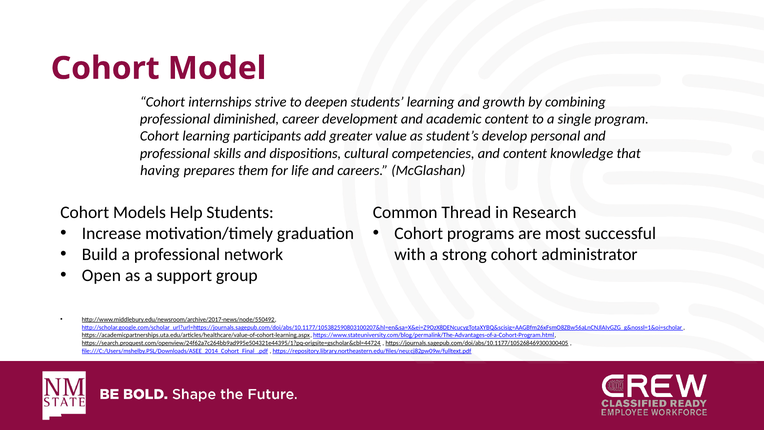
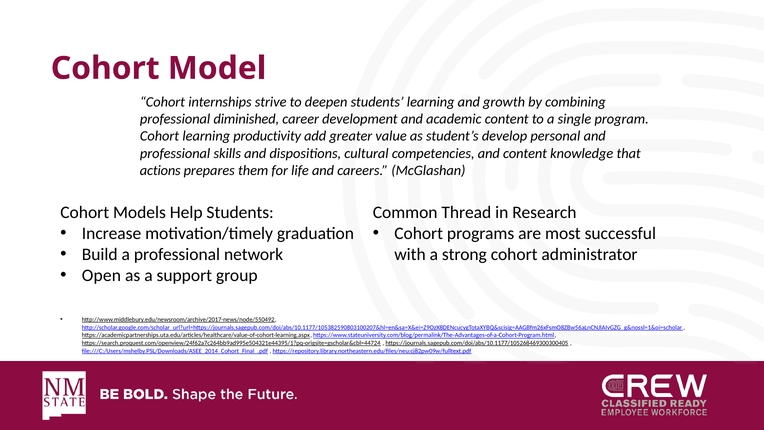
participants: participants -> productivity (267, 136)
having: having -> actions (160, 171)
